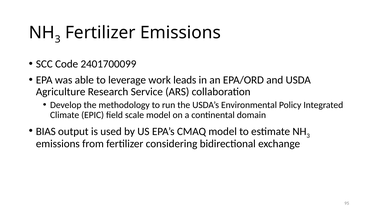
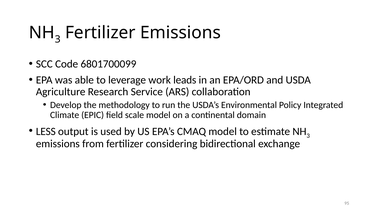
2401700099: 2401700099 -> 6801700099 (108, 64)
BIAS: BIAS -> LESS (46, 131)
